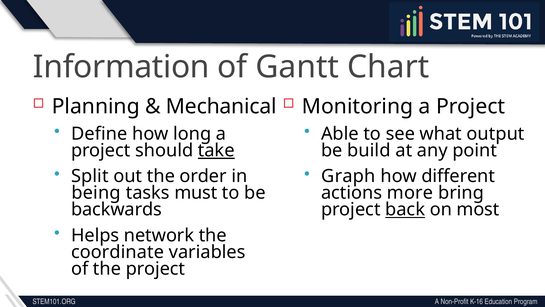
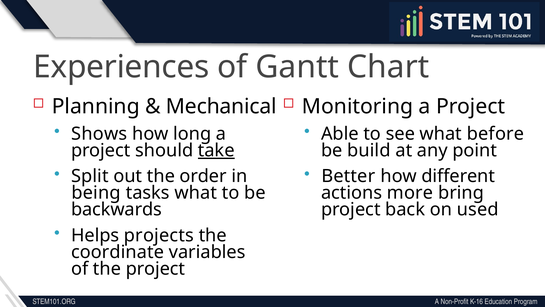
Information: Information -> Experiences (121, 67)
Define: Define -> Shows (99, 134)
output: output -> before (496, 134)
Graph: Graph -> Better (348, 176)
tasks must: must -> what (196, 193)
back underline: present -> none (405, 209)
most: most -> used (478, 209)
network: network -> projects (159, 235)
